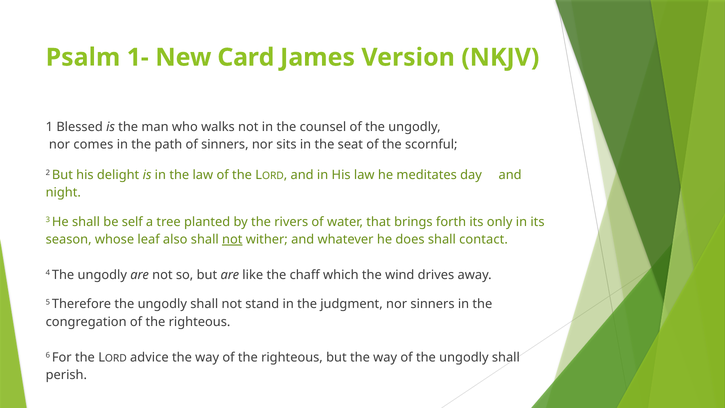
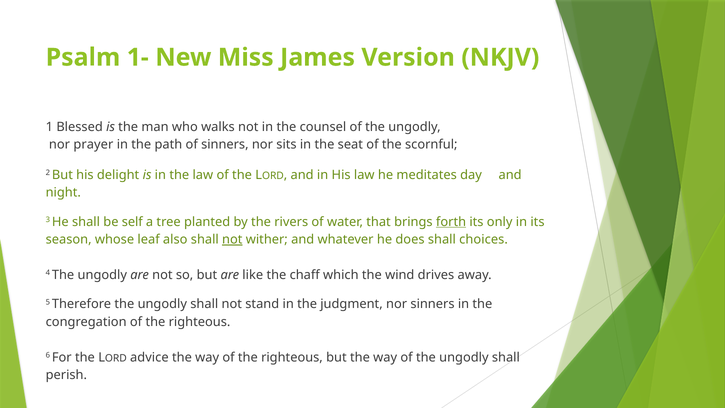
Card: Card -> Miss (246, 57)
comes: comes -> prayer (93, 145)
forth underline: none -> present (451, 222)
contact: contact -> choices (484, 239)
